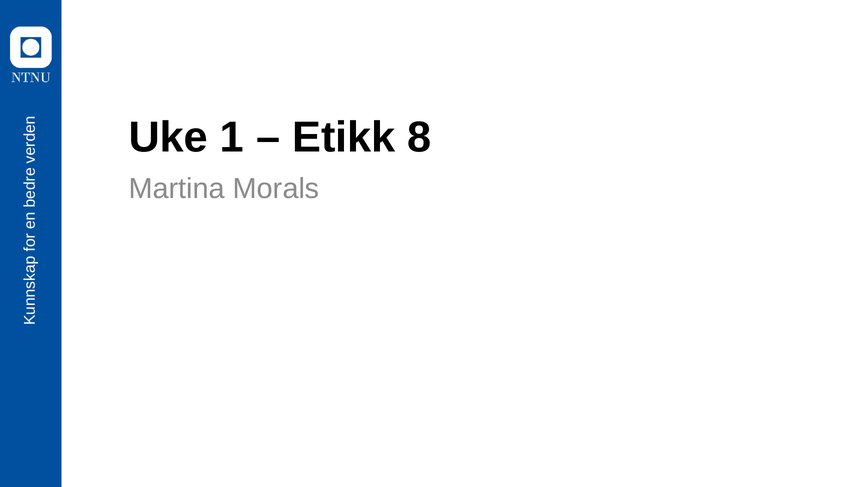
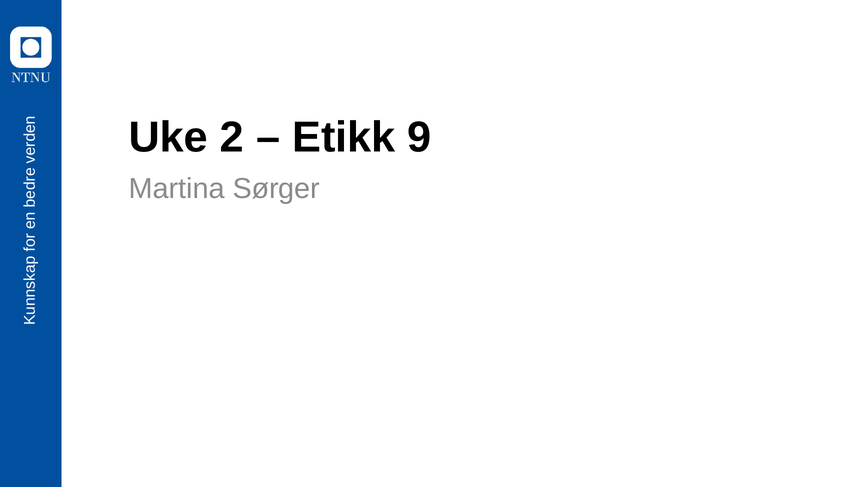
1: 1 -> 2 (232, 138)
8: 8 -> 9 (420, 138)
Morals: Morals -> Sørger (276, 189)
